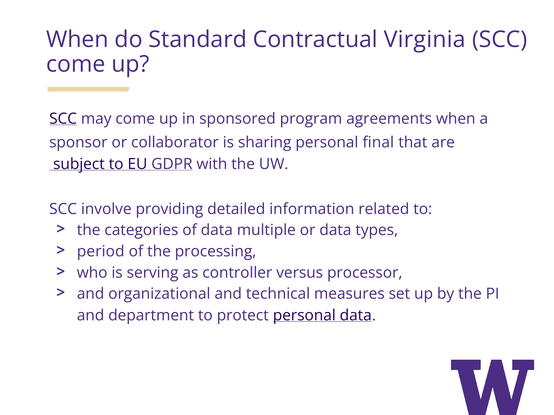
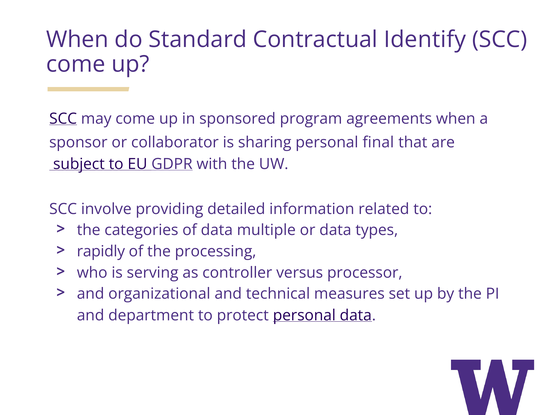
Virginia: Virginia -> Identify (425, 40)
period: period -> rapidly (101, 252)
